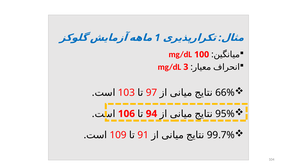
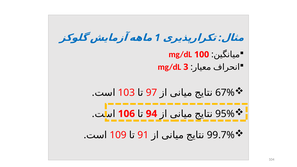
66%: 66% -> 67% (225, 93)
